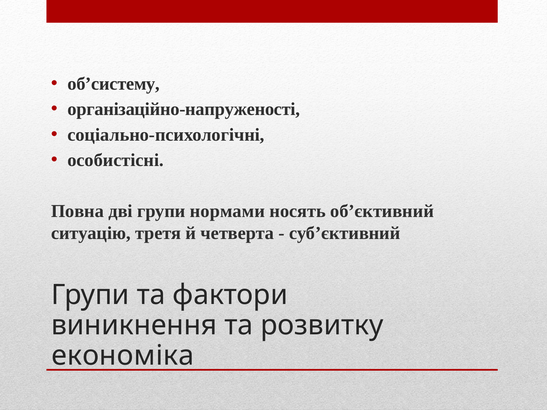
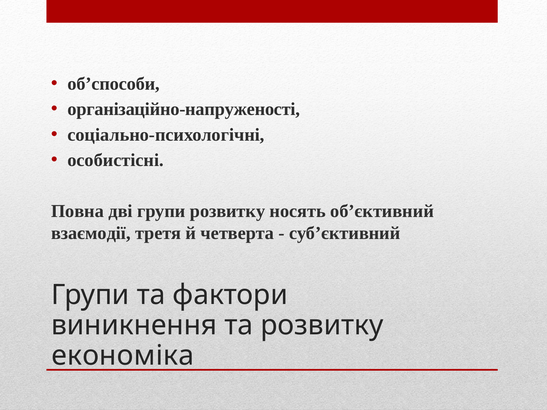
об’систему: об’систему -> об’способи (114, 84)
групи нормами: нормами -> розвитку (228, 211)
ситуацію: ситуацію -> взаємодії (91, 233)
